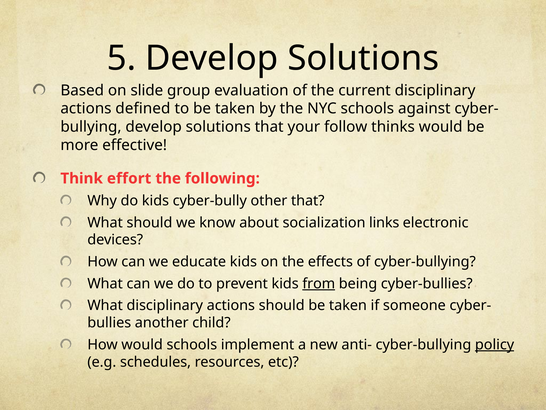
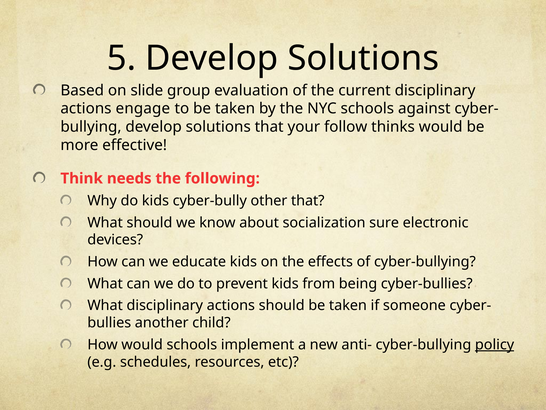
defined: defined -> engage (143, 108)
effort: effort -> needs (129, 178)
links: links -> sure (384, 222)
from underline: present -> none (319, 283)
